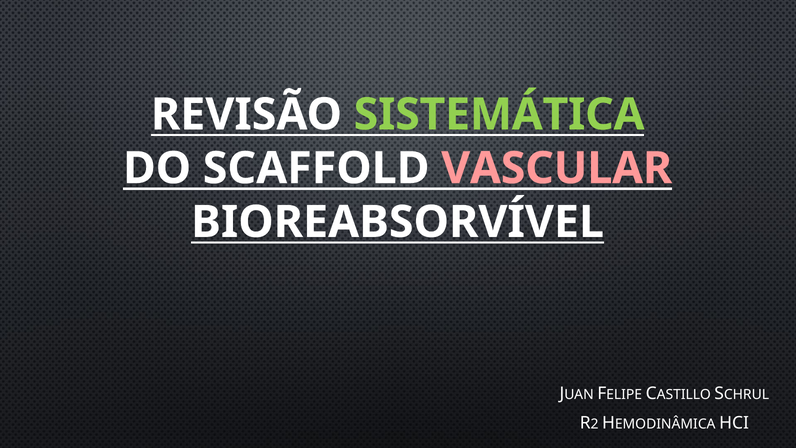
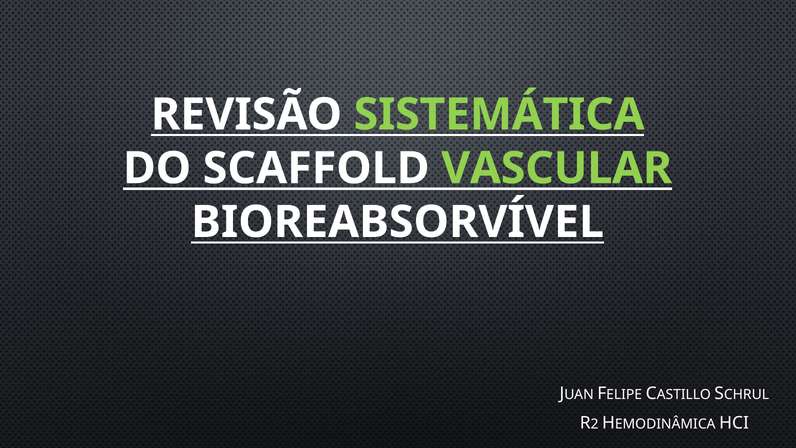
VASCULAR colour: pink -> light green (557, 168)
